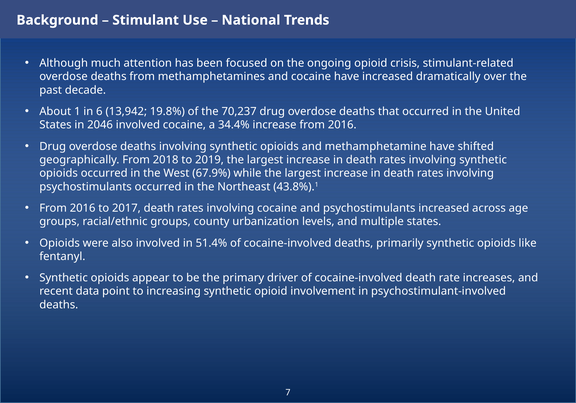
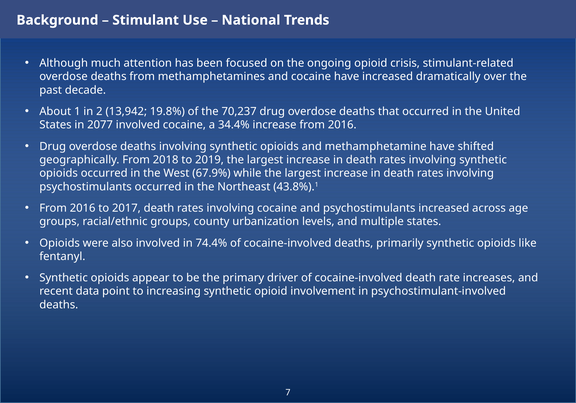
6: 6 -> 2 (99, 112)
2046: 2046 -> 2077 (100, 125)
51.4%: 51.4% -> 74.4% (211, 243)
